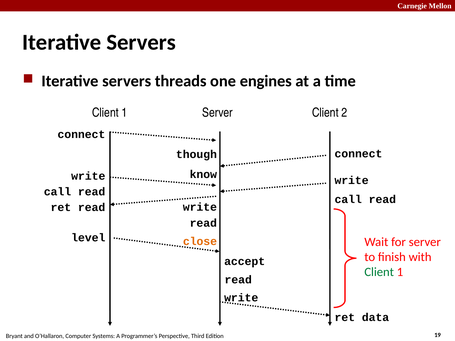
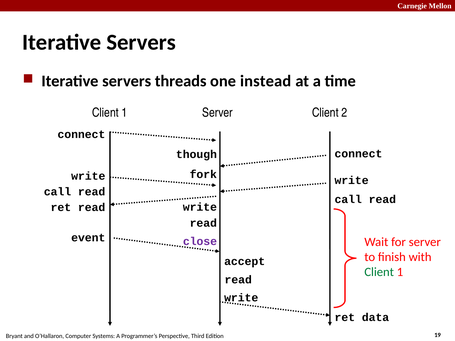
engines: engines -> instead (266, 81)
know: know -> fork (203, 175)
level: level -> event (88, 238)
close colour: orange -> purple (200, 242)
